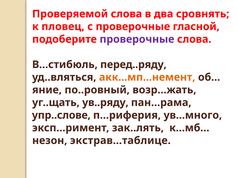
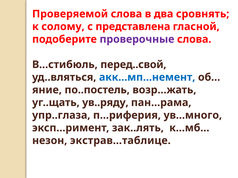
пловец: пловец -> солому (63, 27)
с проверочные: проверочные -> представлена (133, 27)
перед..ряду: перед..ряду -> перед..свой (133, 65)
акк…мп…немент colour: orange -> blue (147, 77)
по..ровный: по..ровный -> по..постель (97, 90)
упр..слове: упр..слове -> упр..глаза (61, 116)
